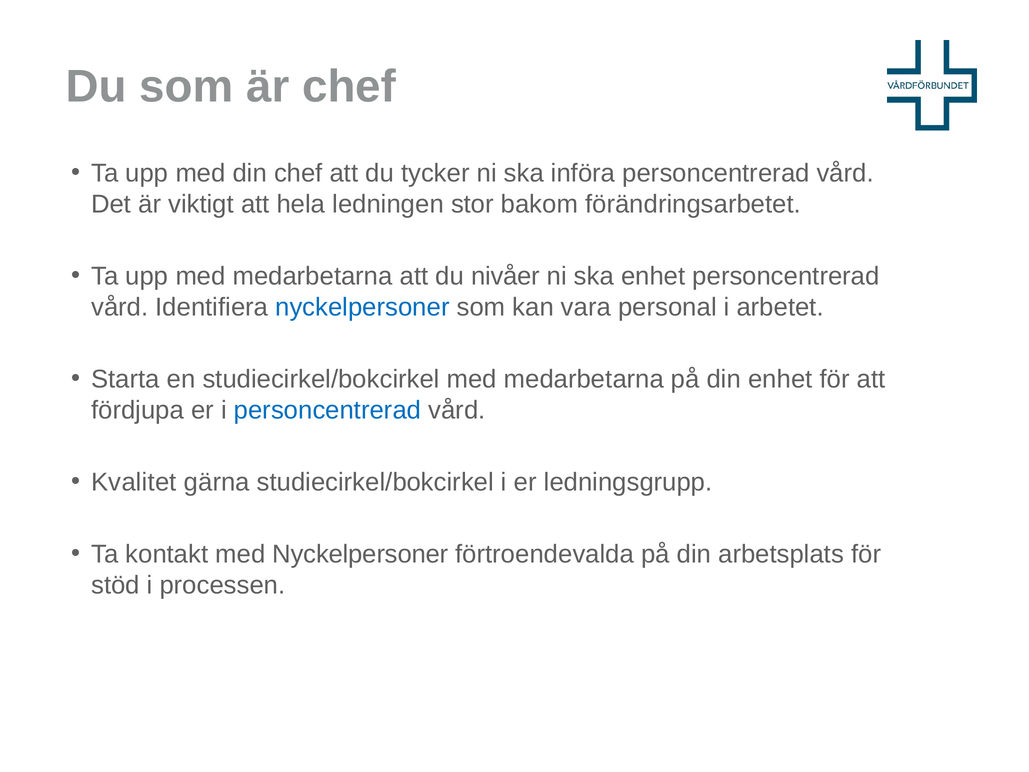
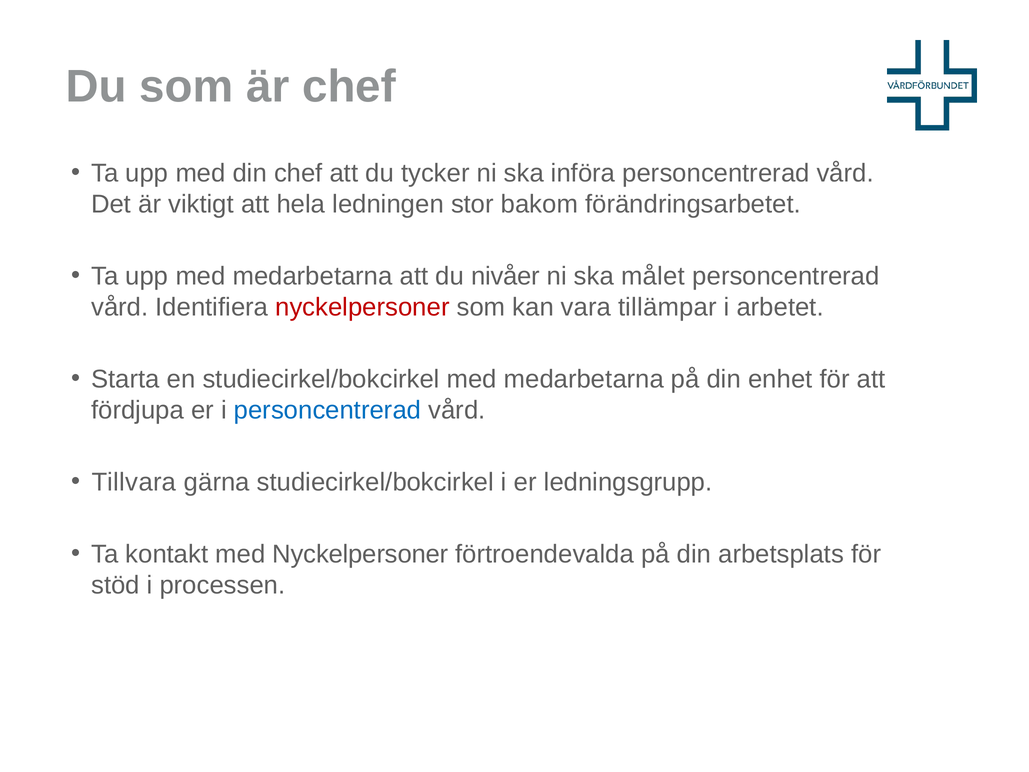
ska enhet: enhet -> målet (653, 276)
nyckelpersoner colour: blue -> red (362, 307)
personal: personal -> tillämpar (667, 307)
Kvalitet: Kvalitet -> Tillvara (134, 482)
